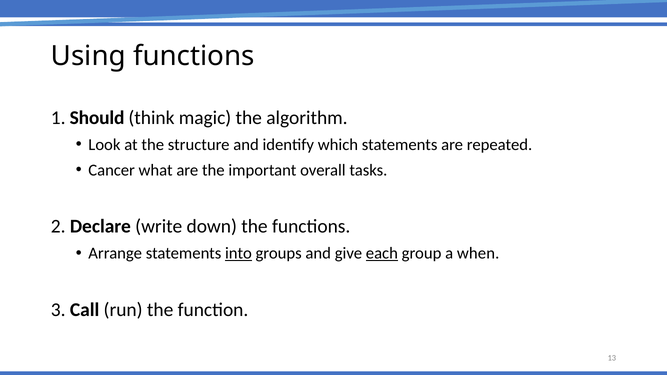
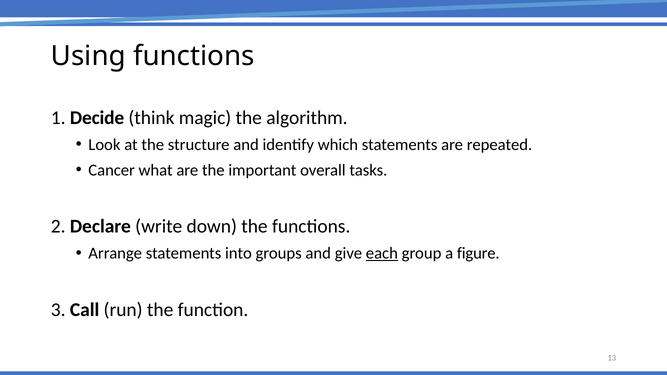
Should: Should -> Decide (97, 118)
into underline: present -> none (238, 254)
when: when -> figure (478, 254)
